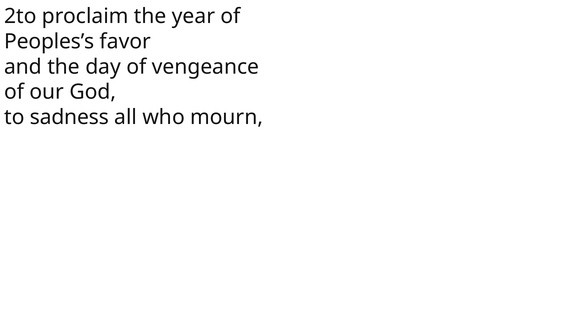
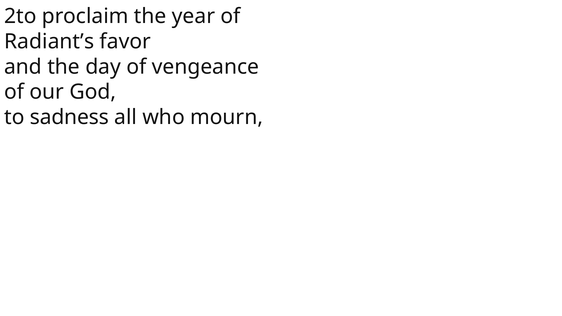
Peoples’s: Peoples’s -> Radiant’s (49, 41)
